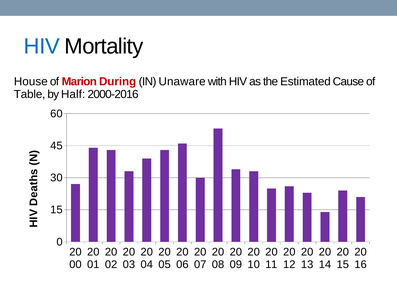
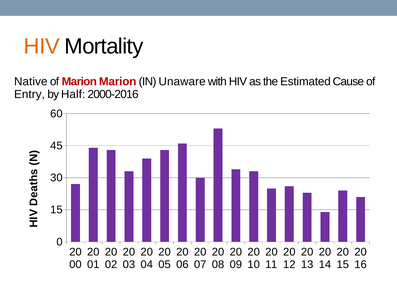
HIV colour: blue -> orange (42, 46)
House: House -> Native (31, 81)
Marion During: During -> Marion (118, 81)
Table: Table -> Entry (29, 94)
